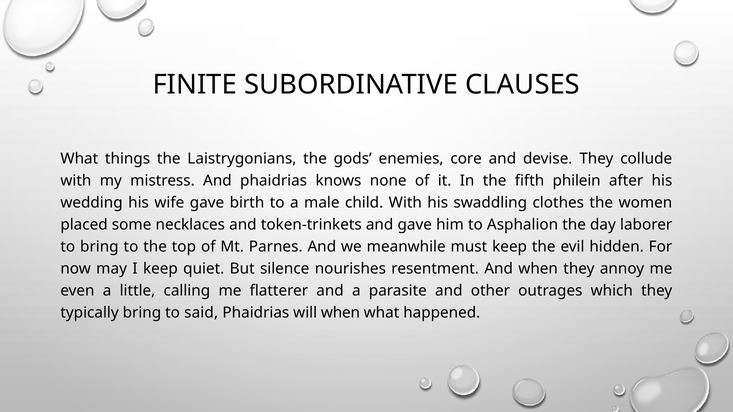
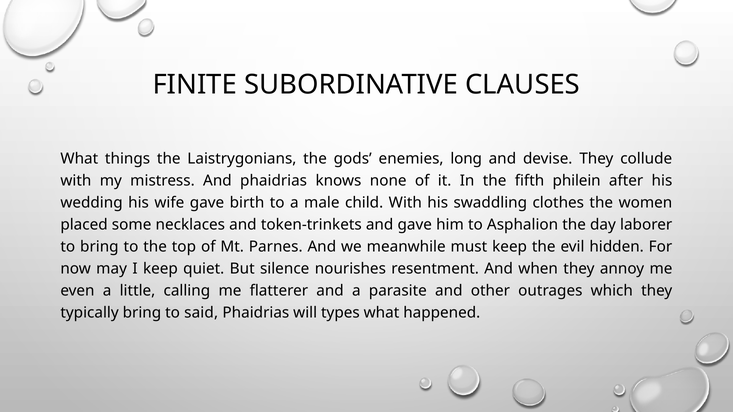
core: core -> long (466, 159)
will when: when -> types (340, 313)
